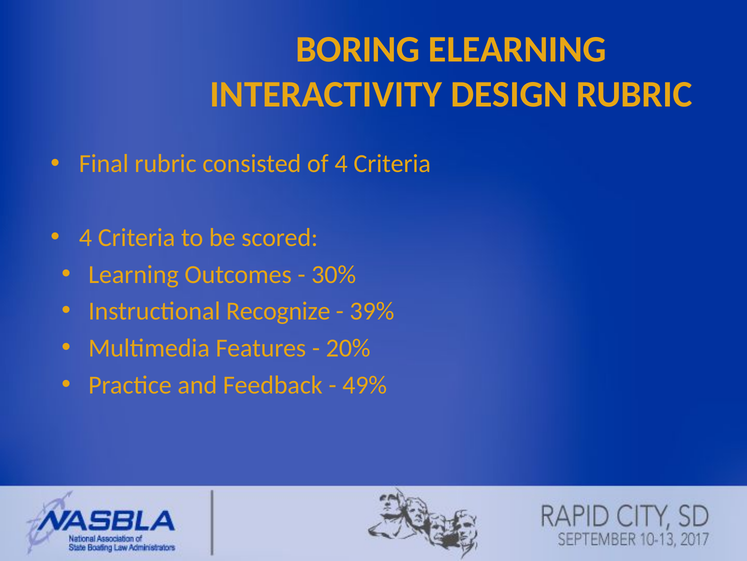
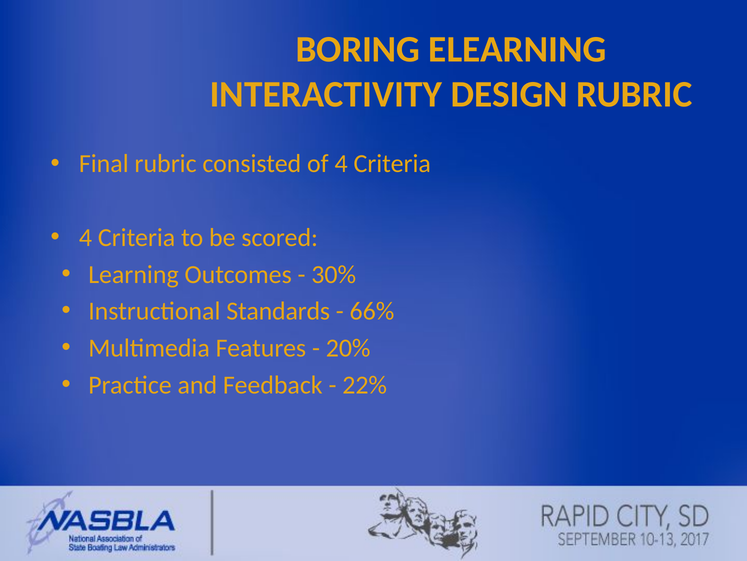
Recognize: Recognize -> Standards (278, 311)
39%: 39% -> 66% (372, 311)
49%: 49% -> 22% (365, 385)
